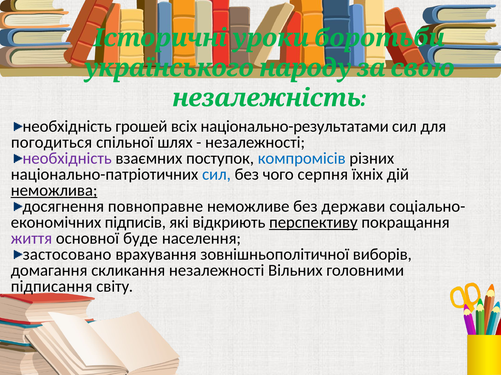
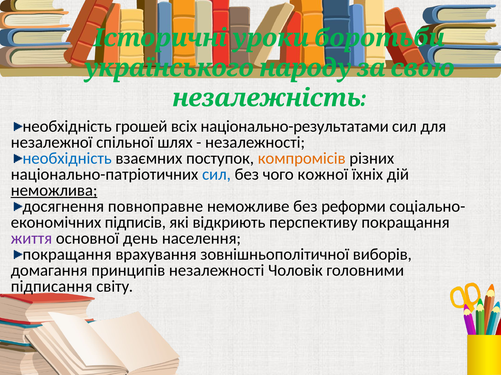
погодиться: погодиться -> незалежної (52, 143)
необхідність colour: purple -> blue (67, 159)
компромісів colour: blue -> orange (302, 159)
серпня: серпня -> кожної (323, 175)
держави: держави -> реформи (354, 207)
перспективу underline: present -> none (313, 223)
буде: буде -> день (140, 239)
застосовано: застосовано -> покращання (67, 255)
скликання: скликання -> принципів (128, 271)
Вільних: Вільних -> Чоловік (295, 271)
